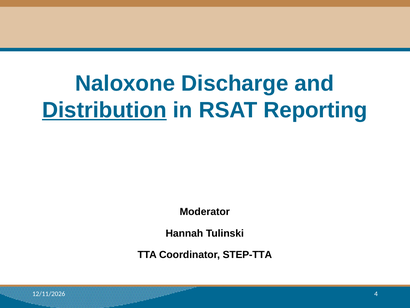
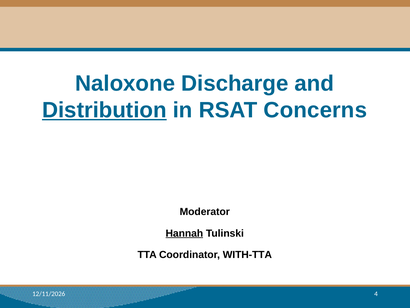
Reporting: Reporting -> Concerns (315, 110)
Hannah underline: none -> present (184, 233)
STEP-TTA: STEP-TTA -> WITH-TTA (247, 254)
